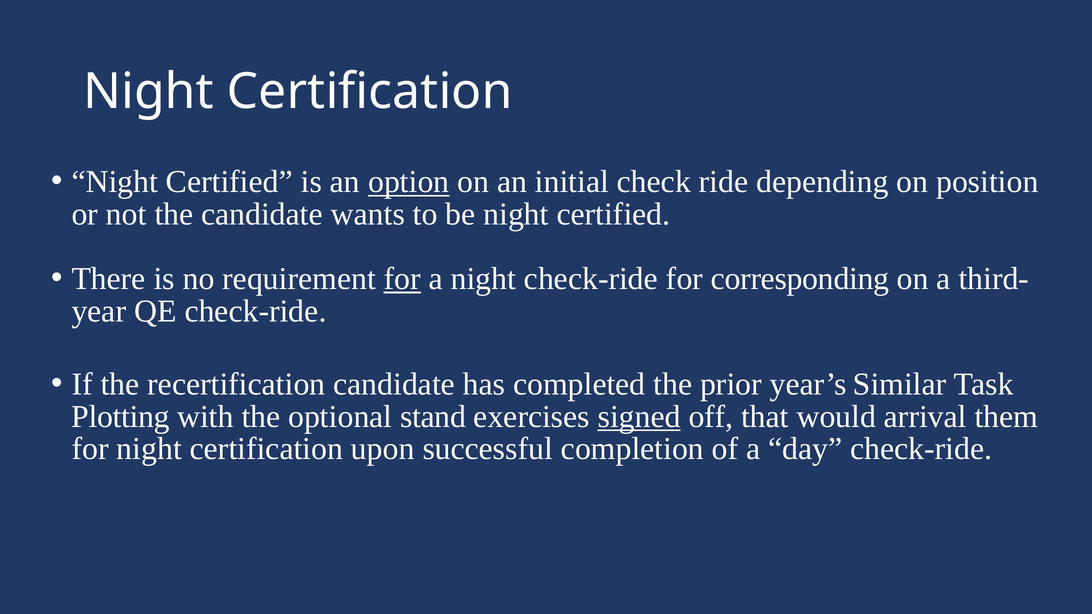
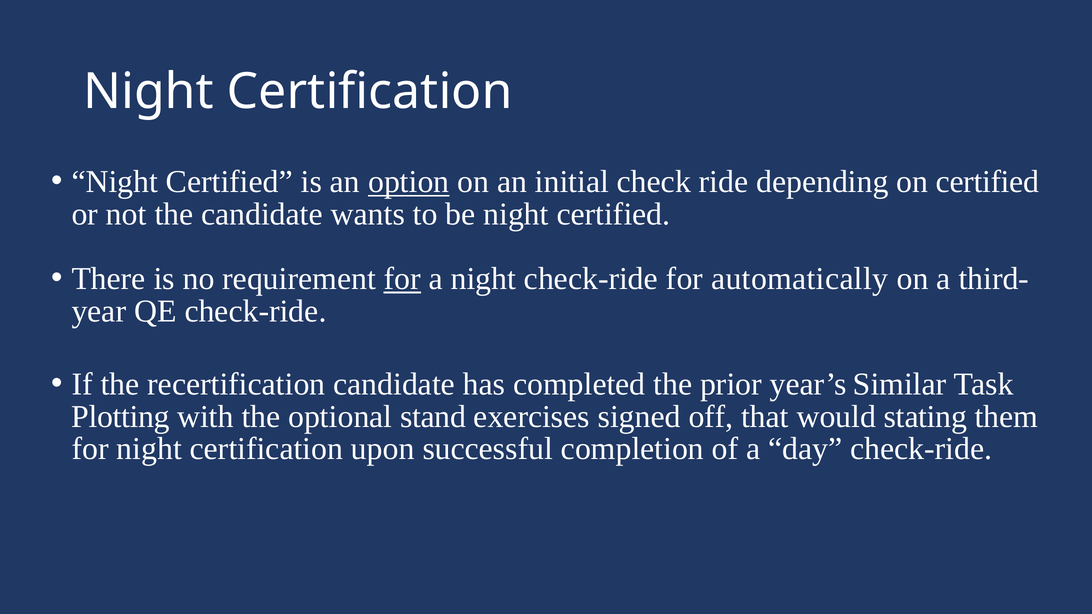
on position: position -> certified (987, 182)
corresponding: corresponding -> automatically (800, 279)
signed underline: present -> none (639, 417)
arrival: arrival -> stating (925, 417)
